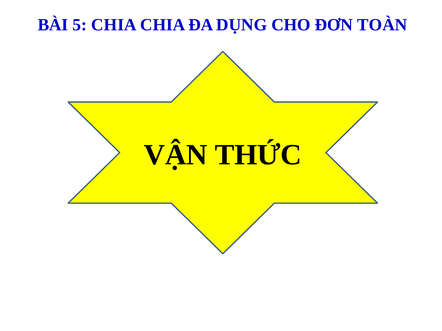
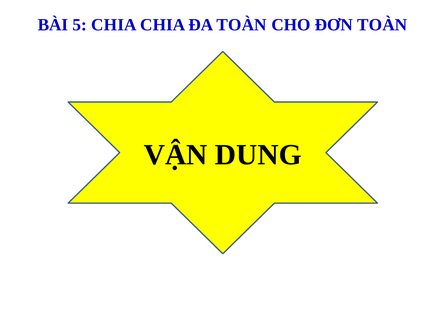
ĐA DỤNG: DỤNG -> TOÀN (242, 25)
THỨC: THỨC -> DUNG (258, 155)
